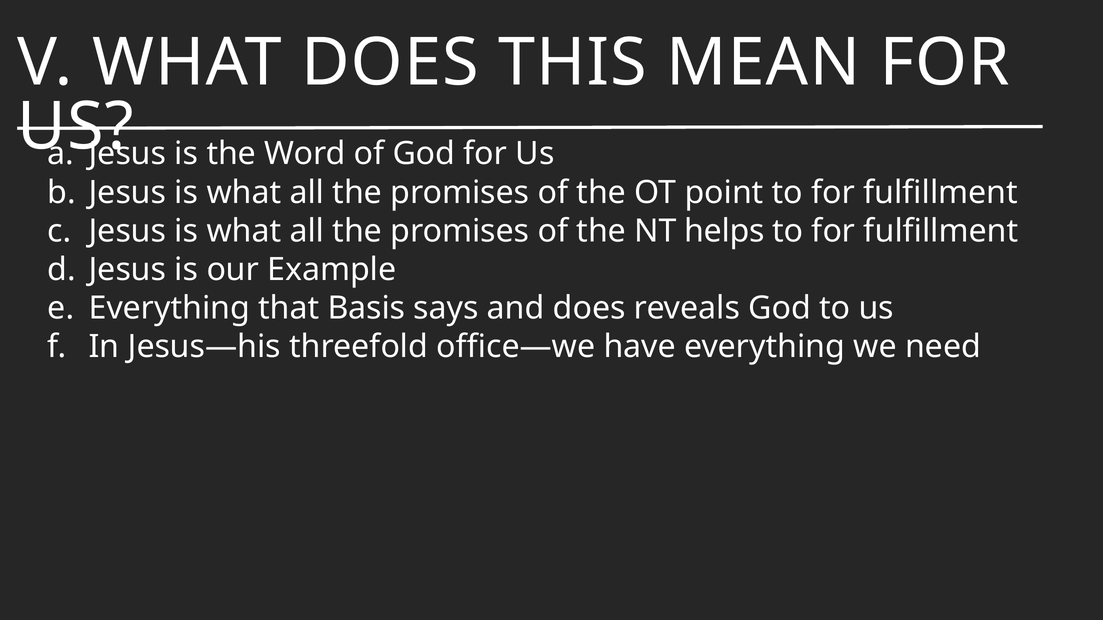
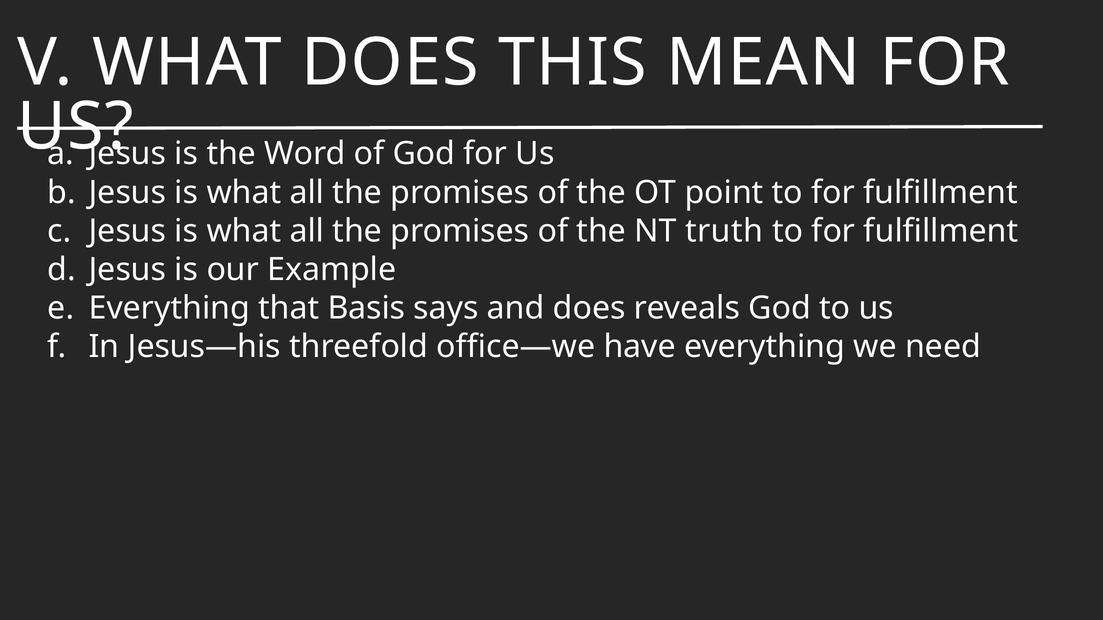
helps: helps -> truth (724, 231)
